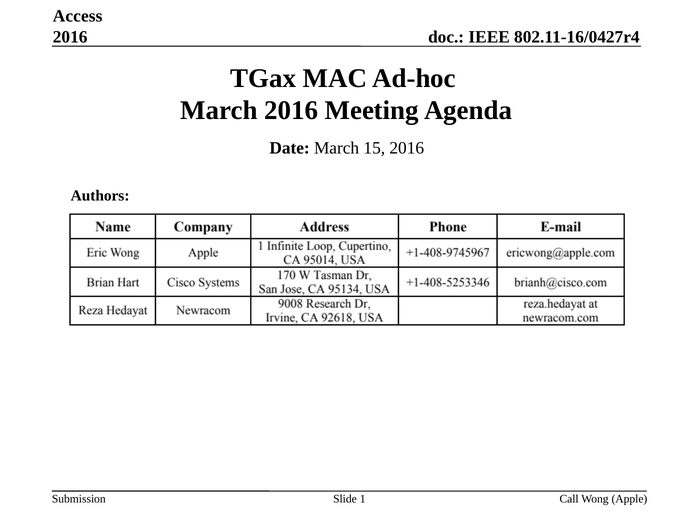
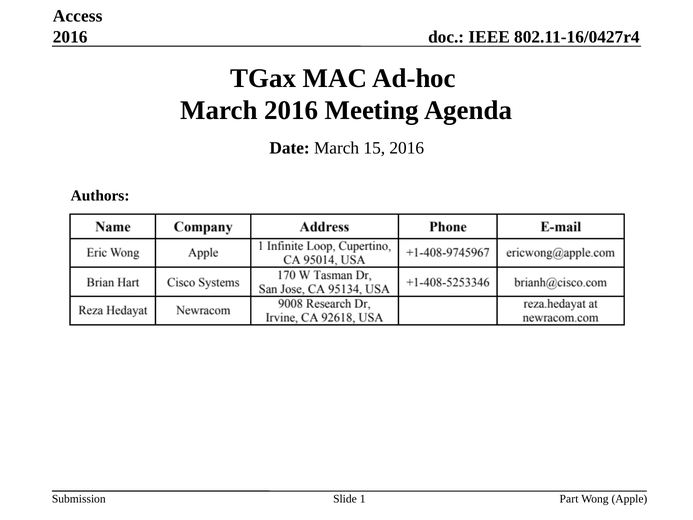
Call: Call -> Part (569, 498)
